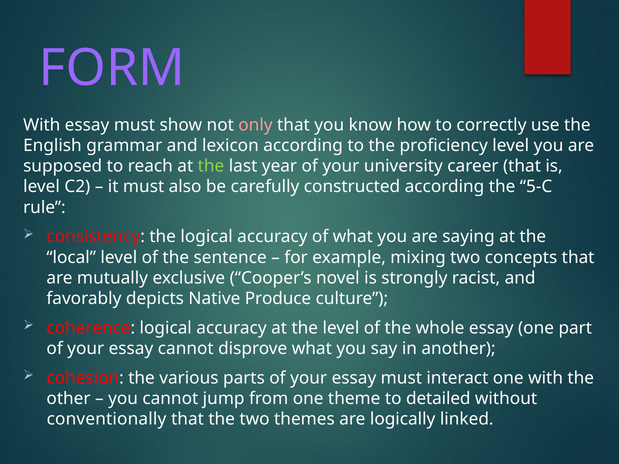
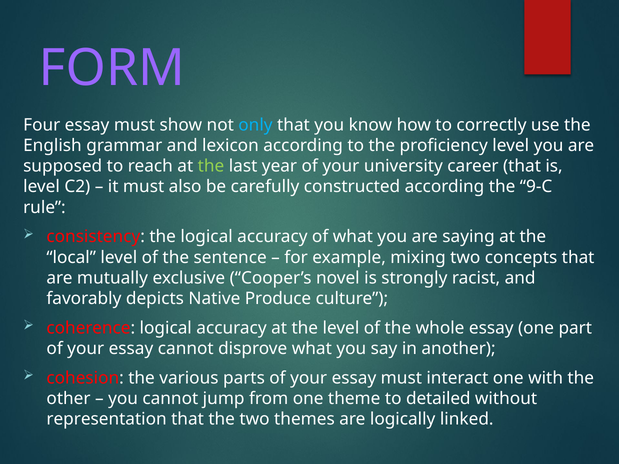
With: With -> Four (42, 125)
only colour: pink -> light blue (255, 125)
5-C: 5-C -> 9-C (536, 187)
conventionally: conventionally -> representation (107, 419)
